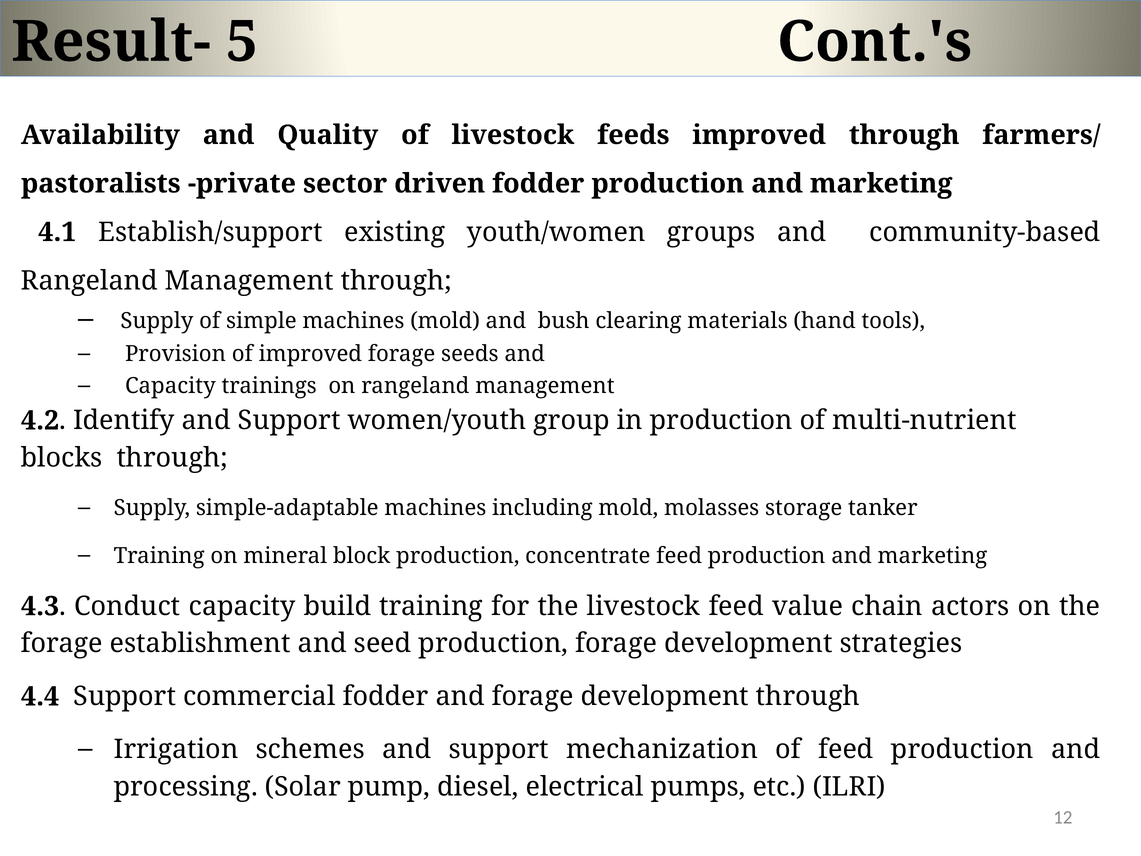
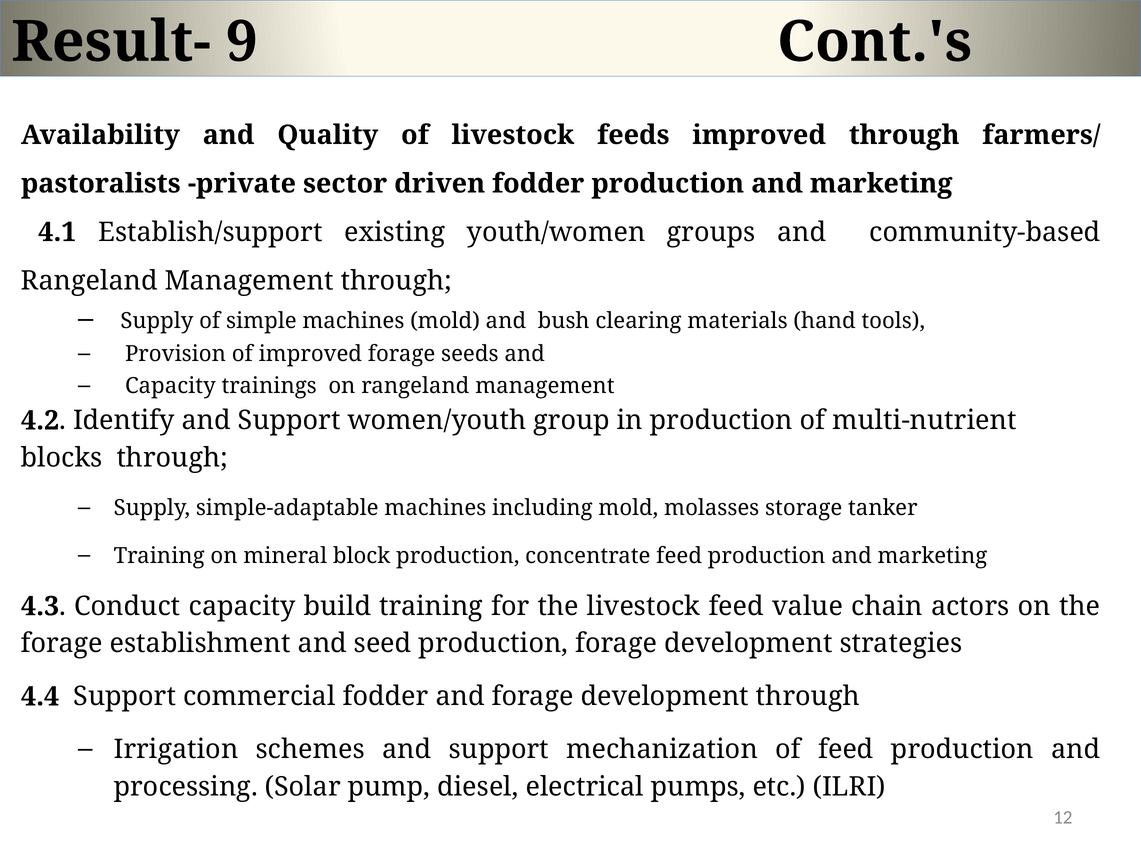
5: 5 -> 9 (242, 42)
